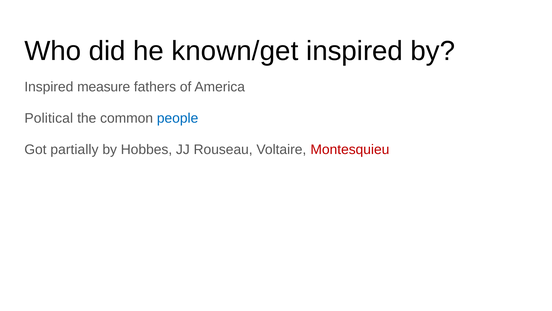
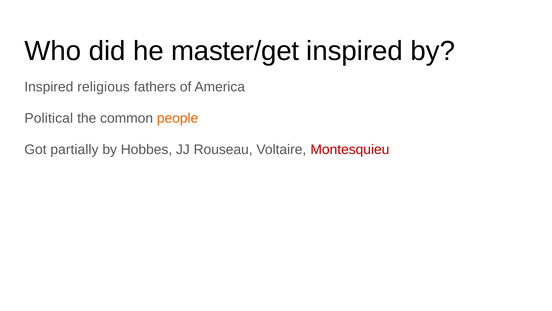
known/get: known/get -> master/get (235, 51)
measure: measure -> religious (104, 87)
people colour: blue -> orange (178, 118)
